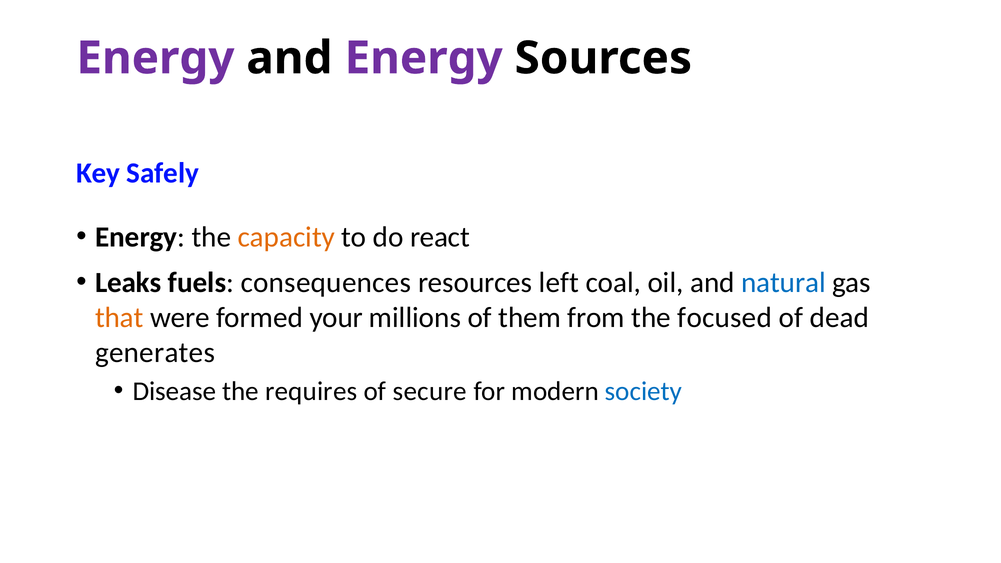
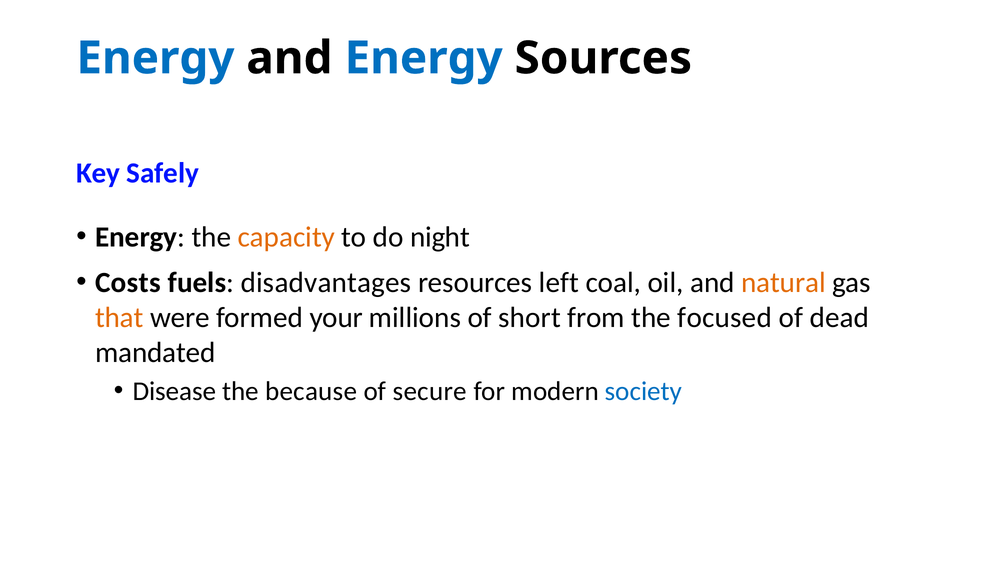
Energy colour: purple -> blue (155, 58)
Energy colour: purple -> blue (424, 58)
react: react -> night (440, 237)
Leaks: Leaks -> Costs (128, 283)
consequences: consequences -> disadvantages (326, 283)
natural colour: blue -> orange (784, 283)
them: them -> short (530, 318)
generates: generates -> mandated (155, 353)
requires: requires -> because (311, 392)
